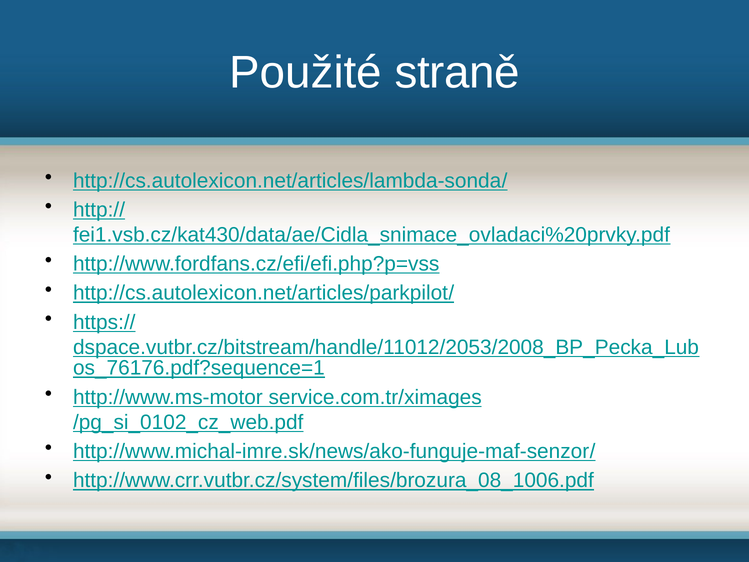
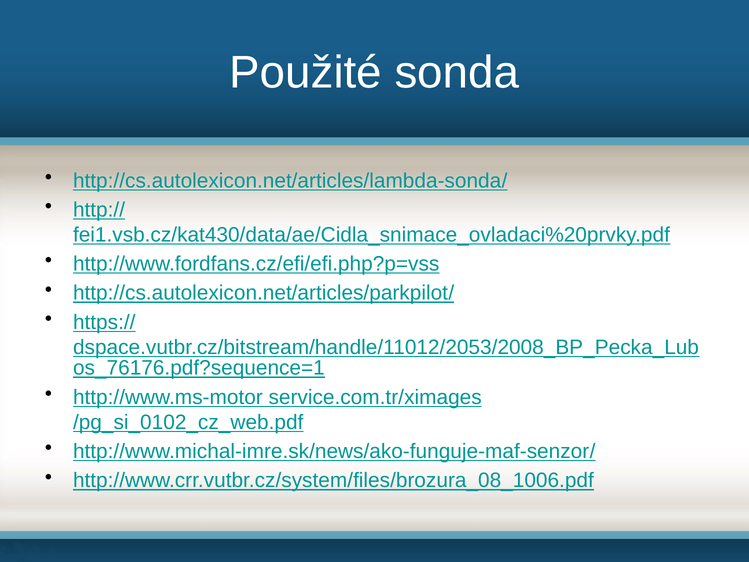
straně: straně -> sonda (457, 73)
